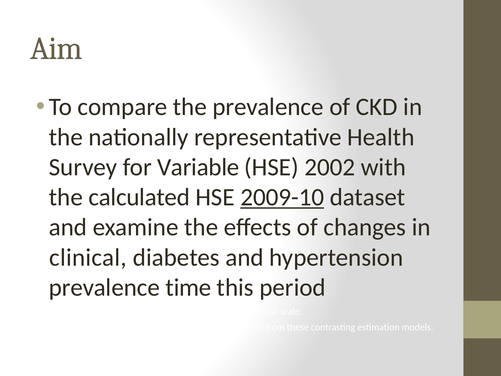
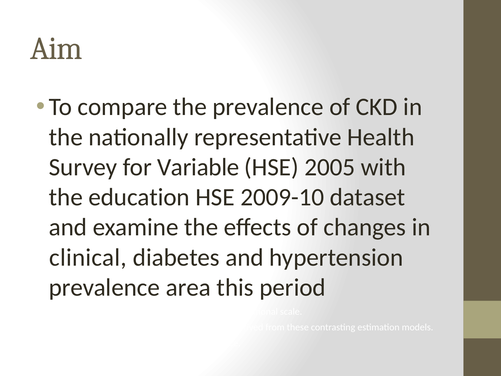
2002: 2002 -> 2005 (330, 167)
calculated: calculated -> education (139, 197)
2009-10 underline: present -> none (282, 197)
prevalence time: time -> area (188, 287)
